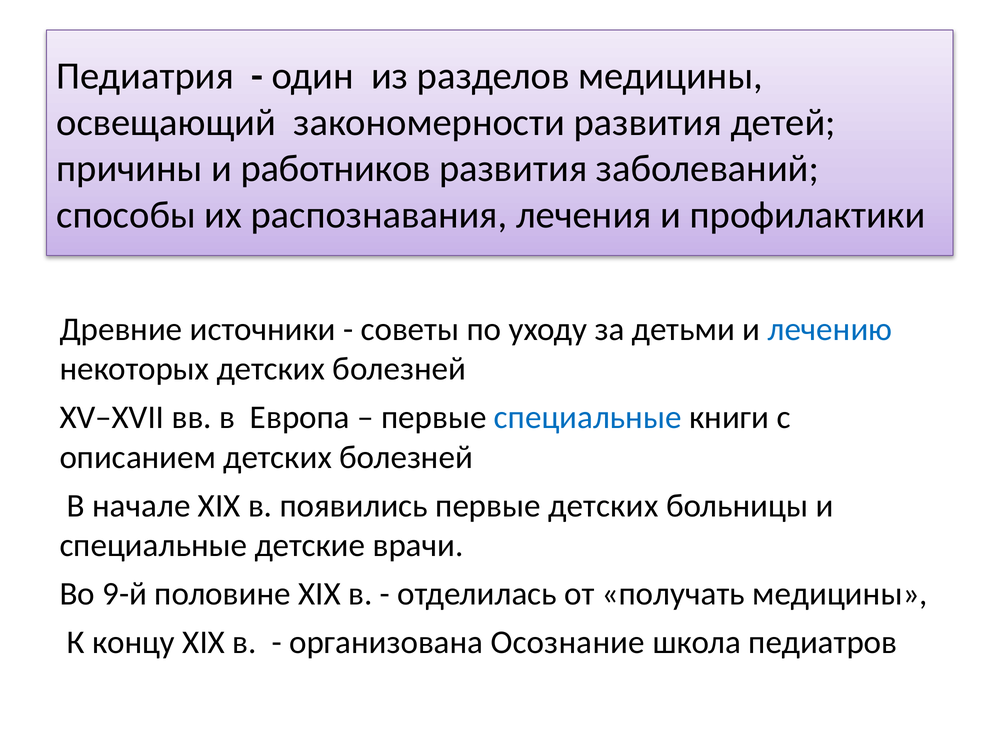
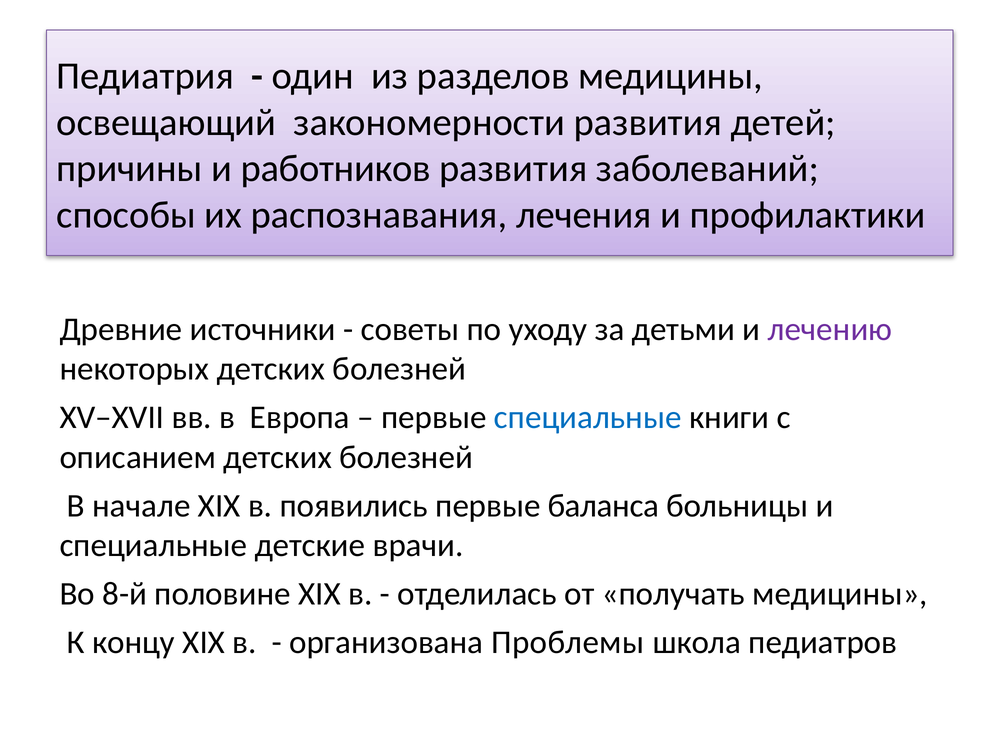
лечению colour: blue -> purple (830, 329)
первые детских: детских -> баланса (603, 506)
9-й: 9-й -> 8-й (125, 594)
Осознание: Осознание -> Проблемы (568, 642)
